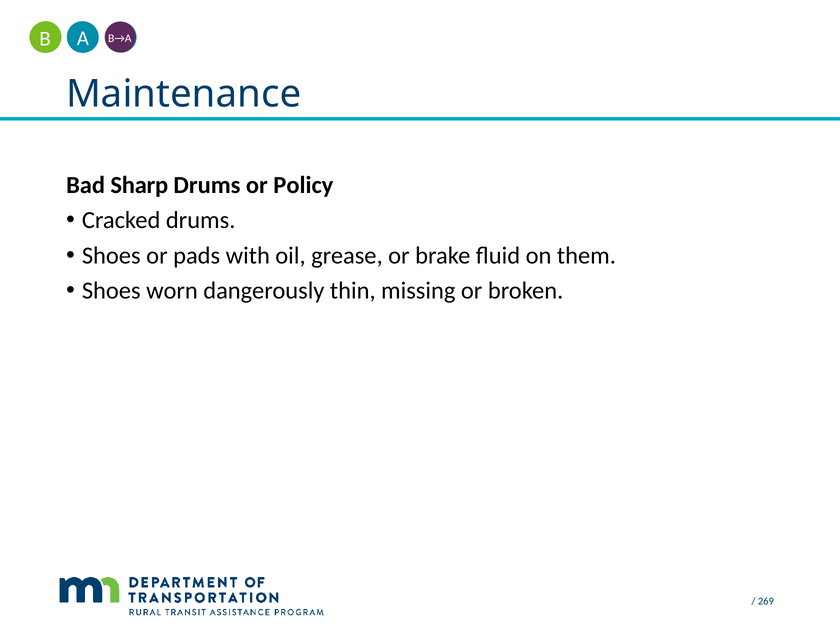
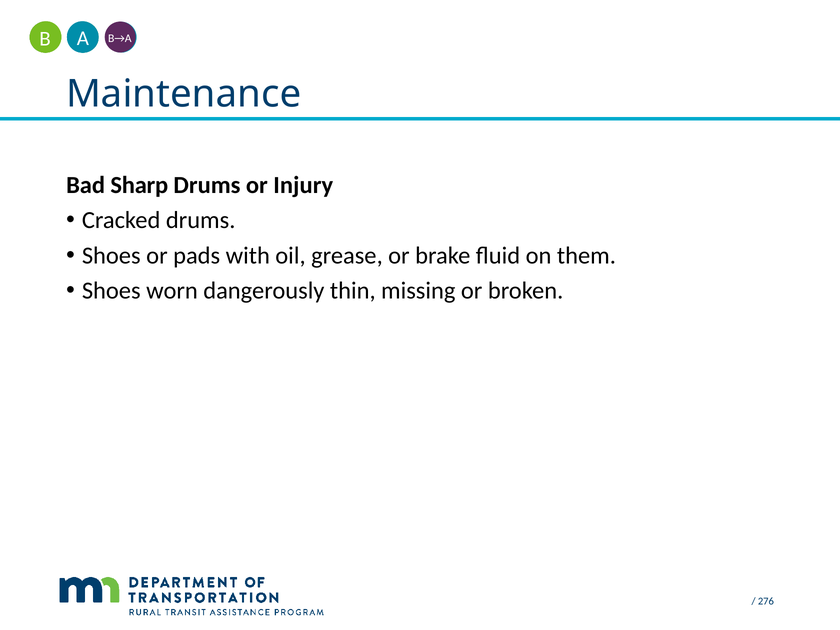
Policy: Policy -> Injury (303, 185)
269: 269 -> 276 (766, 601)
